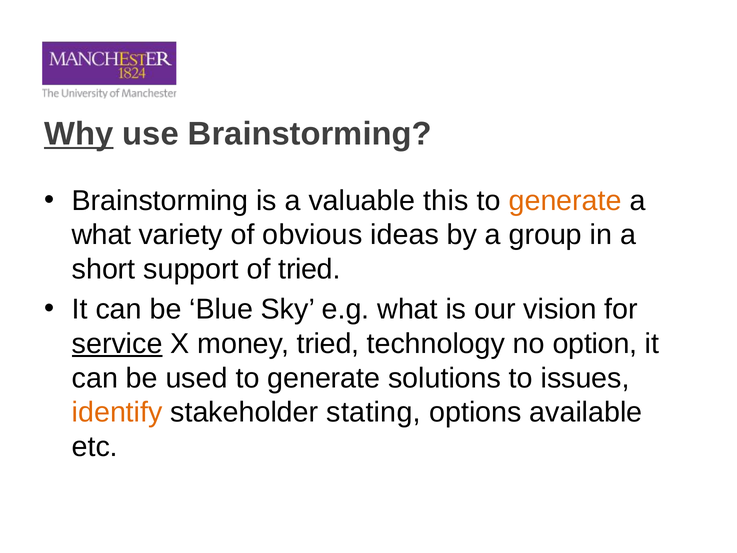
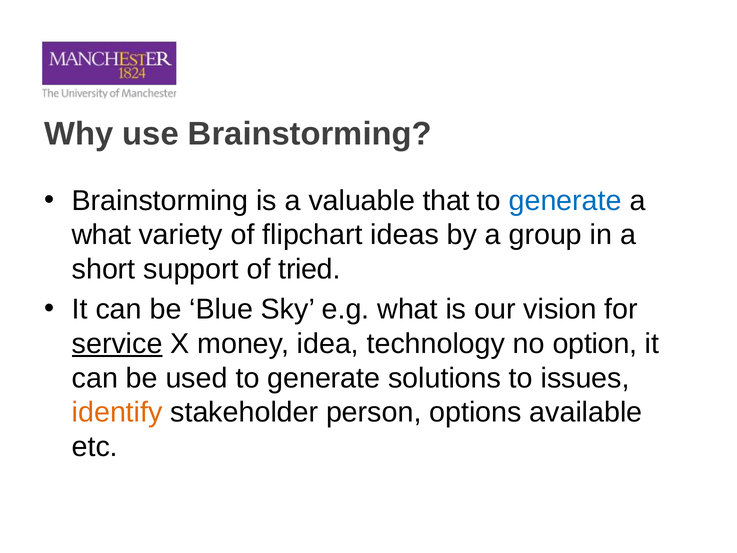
Why underline: present -> none (79, 134)
this: this -> that (446, 201)
generate colour: orange -> blue (565, 201)
obvious: obvious -> flipchart (313, 235)
money tried: tried -> idea (328, 344)
stating: stating -> person (374, 412)
